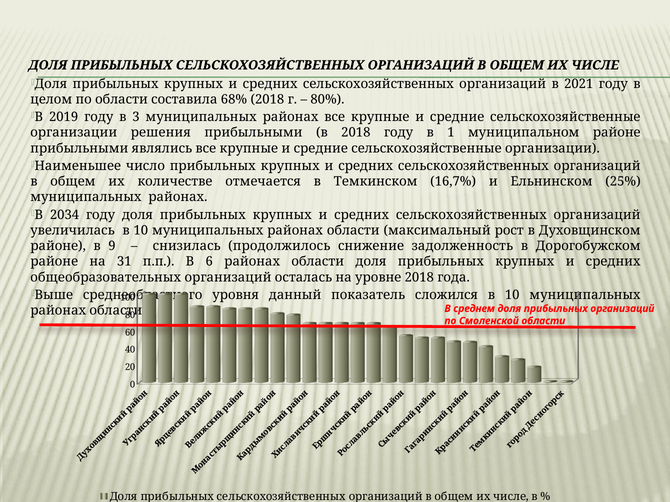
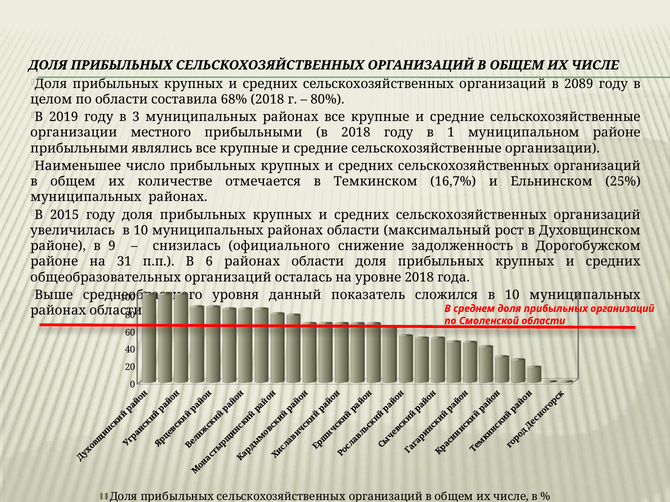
2021: 2021 -> 2089 (579, 84)
решения: решения -> местного (161, 133)
2034: 2034 -> 2015 (65, 215)
продолжилось: продолжилось -> официального (279, 246)
